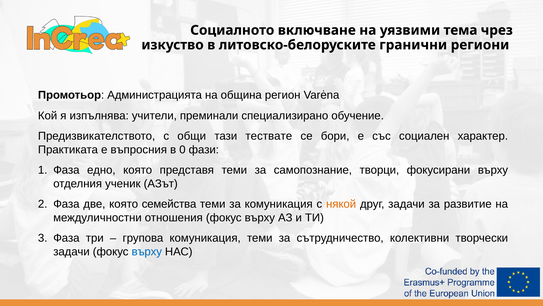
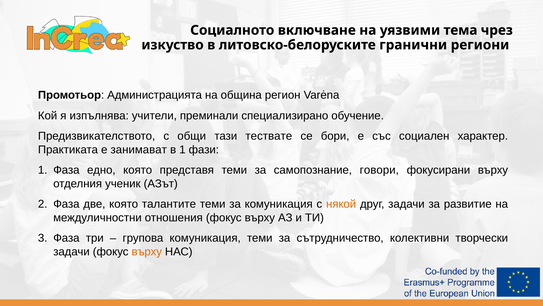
въпросния: въпросния -> занимават (139, 149)
в 0: 0 -> 1 (182, 149)
творци: творци -> говори (379, 170)
семейства: семейства -> талантите (169, 204)
върху colour: blue -> orange (147, 251)
